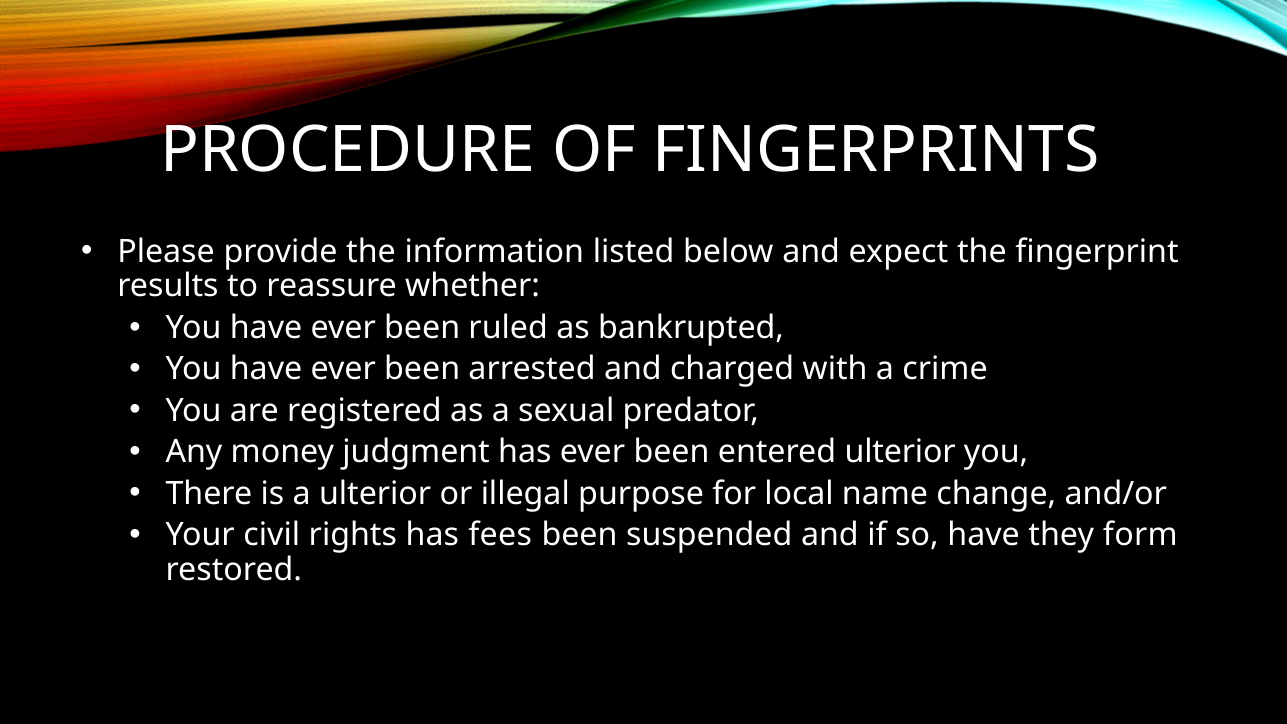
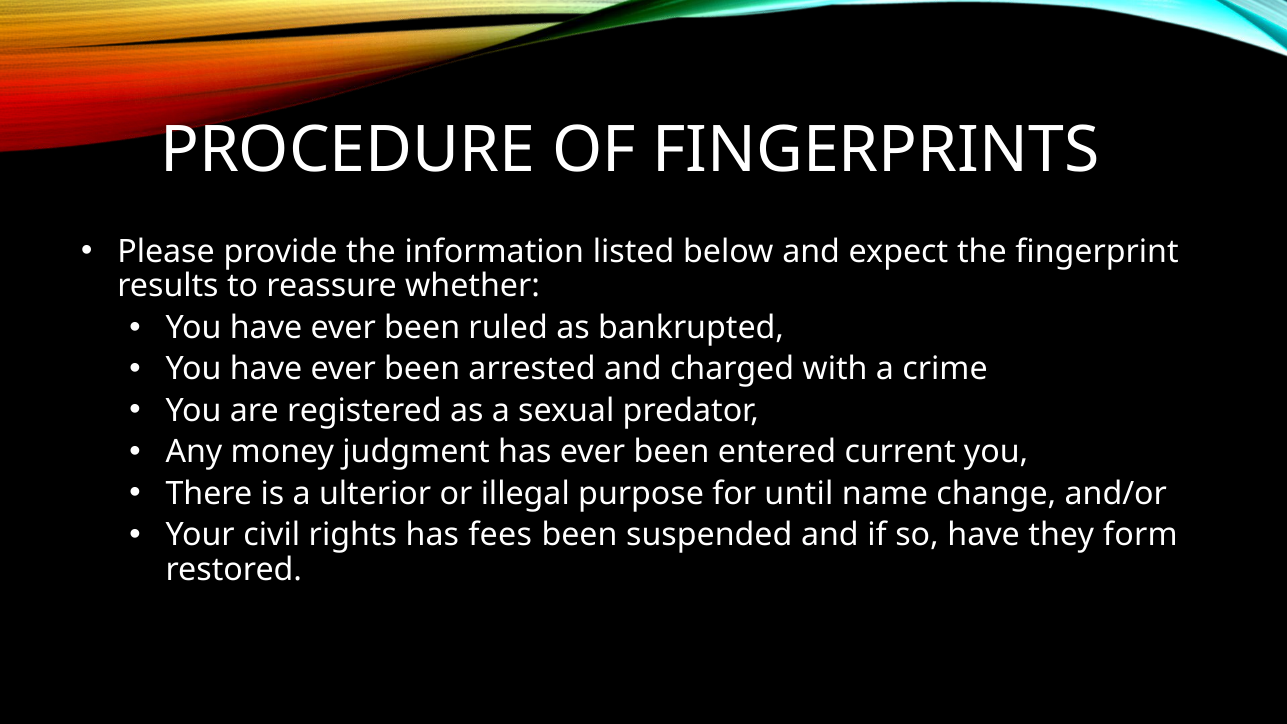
entered ulterior: ulterior -> current (900, 452)
local: local -> until (799, 493)
